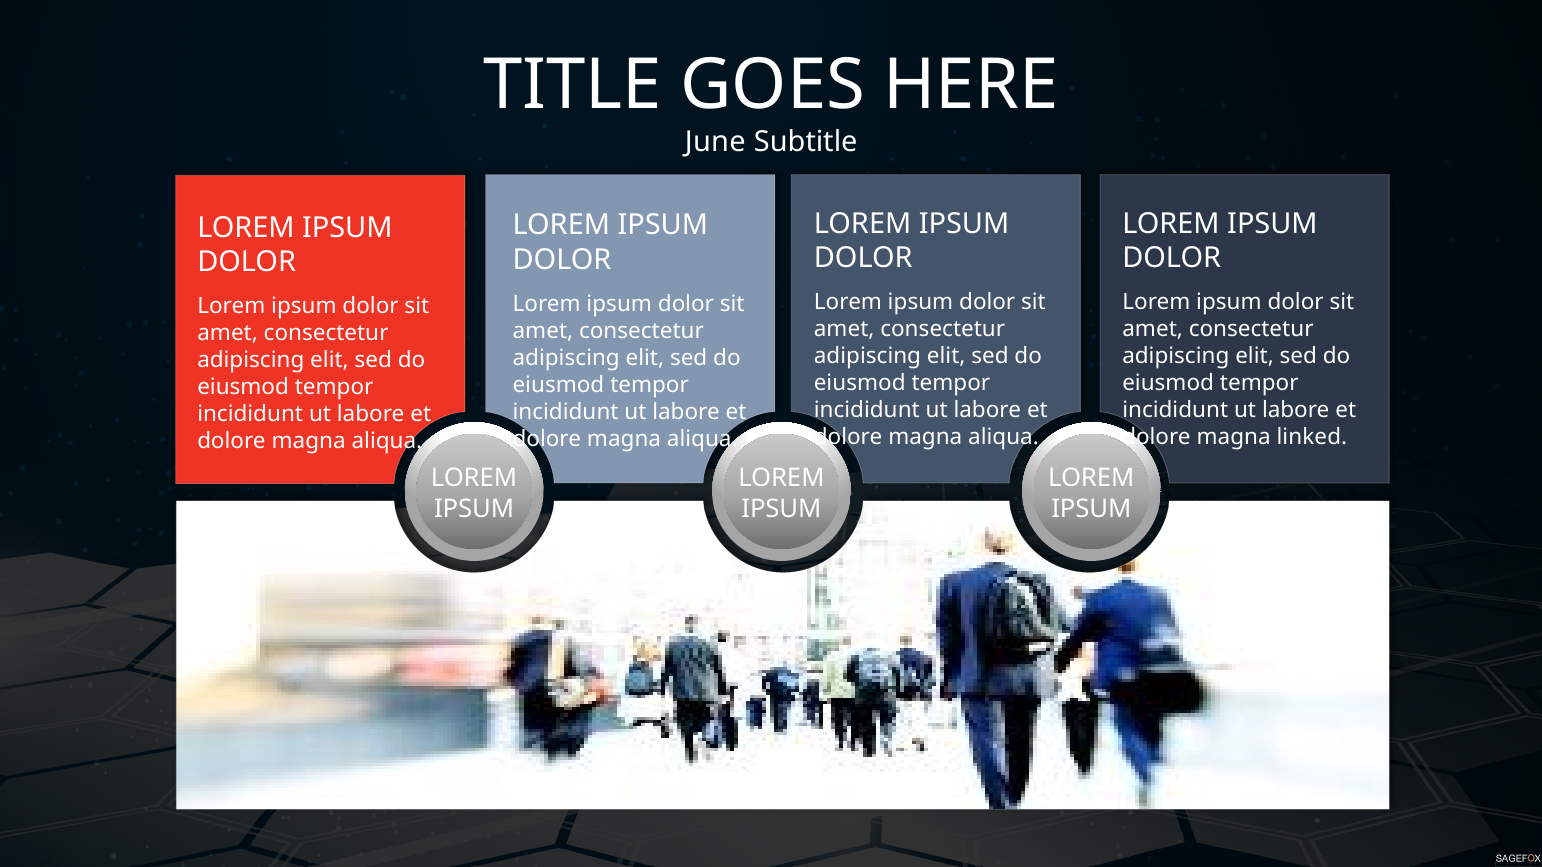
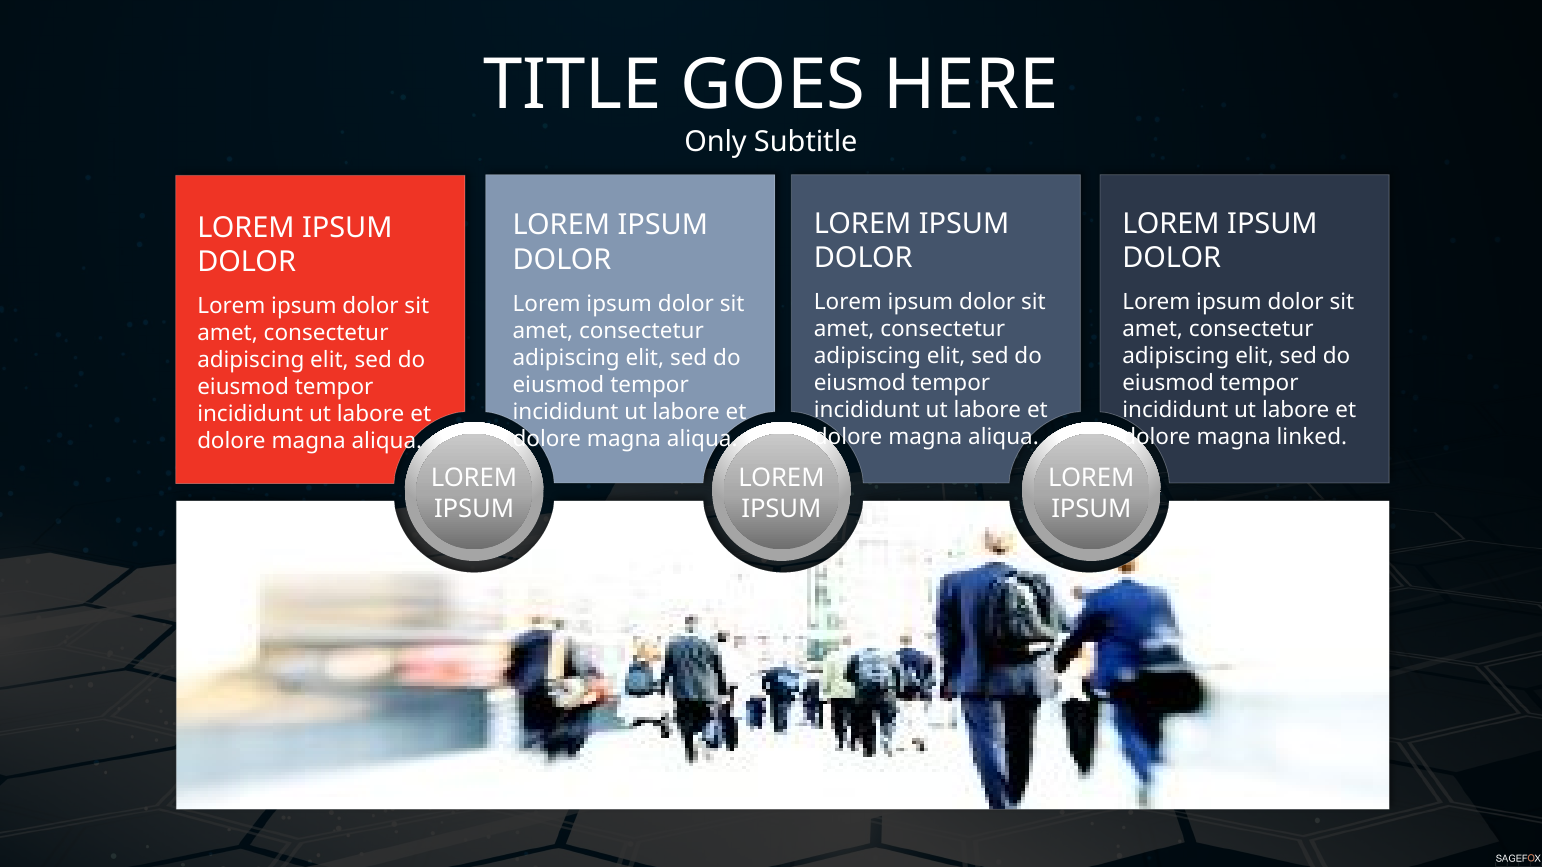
June: June -> Only (715, 142)
